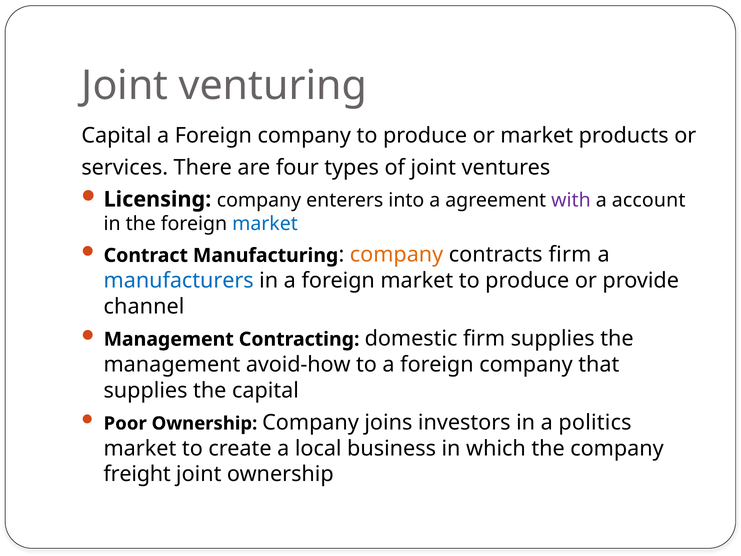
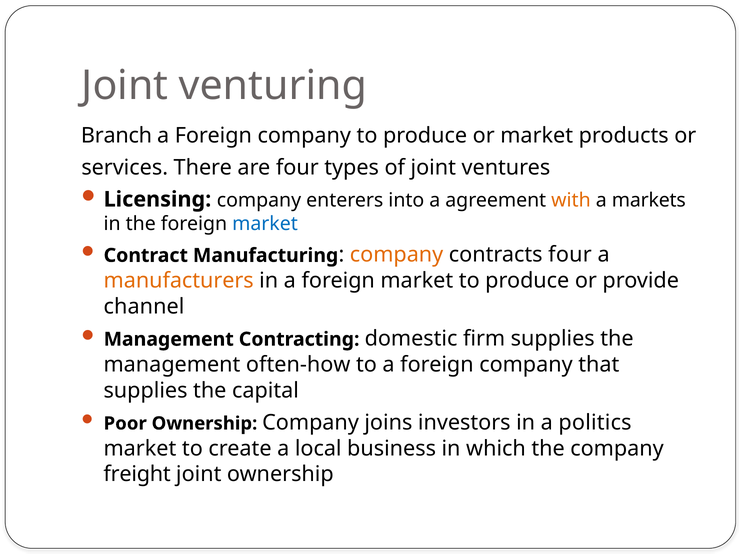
Capital: Capital -> Branch (117, 135)
with colour: purple -> orange (571, 200)
account: account -> markets (649, 200)
contracts firm: firm -> four (570, 255)
manufacturers colour: blue -> orange (179, 281)
avoid-how: avoid-how -> often-how (298, 364)
